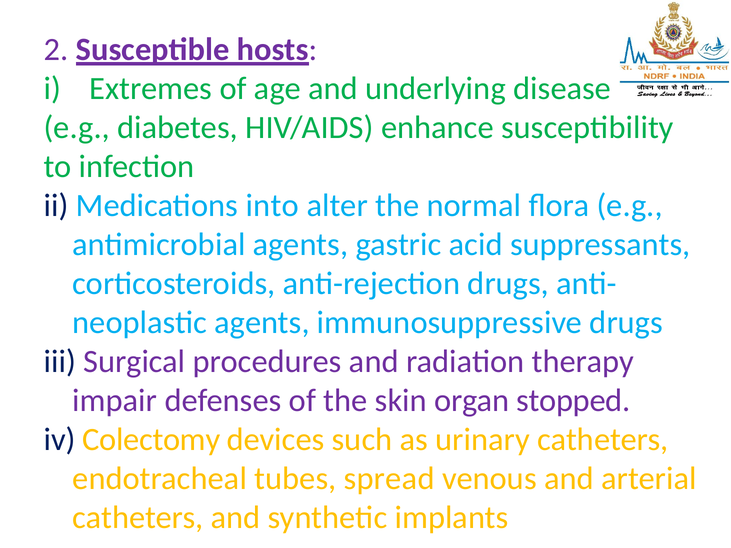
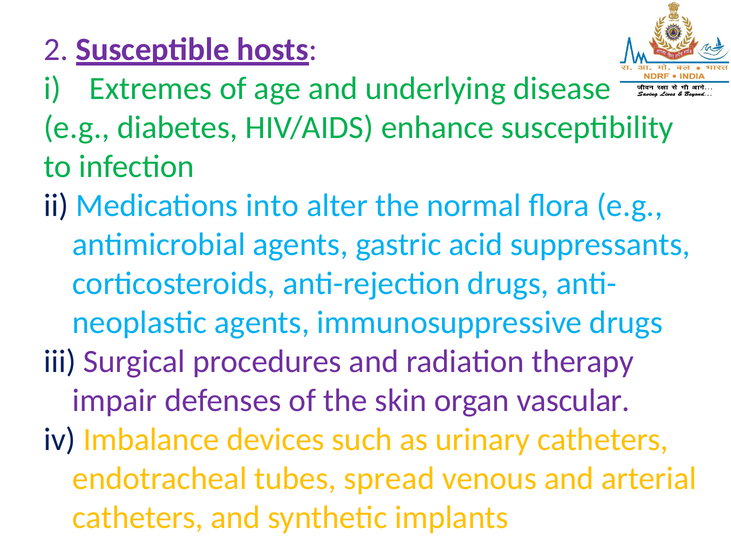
stopped: stopped -> vascular (573, 401)
Colectomy: Colectomy -> Imbalance (151, 440)
